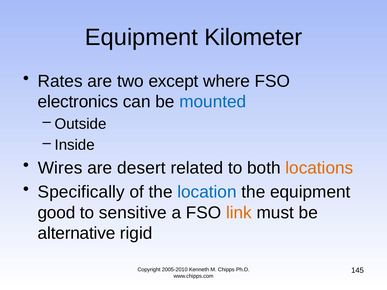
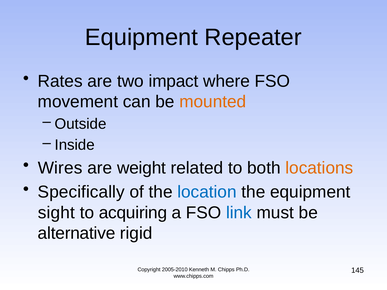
Kilometer: Kilometer -> Repeater (253, 37)
except: except -> impact (174, 81)
electronics: electronics -> movement (78, 102)
mounted colour: blue -> orange (213, 102)
desert: desert -> weight (142, 168)
good: good -> sight (56, 213)
sensitive: sensitive -> acquiring (133, 213)
link colour: orange -> blue (239, 213)
